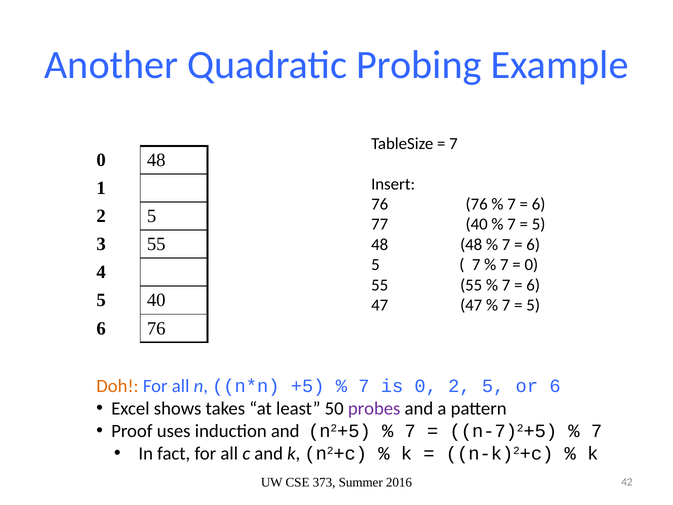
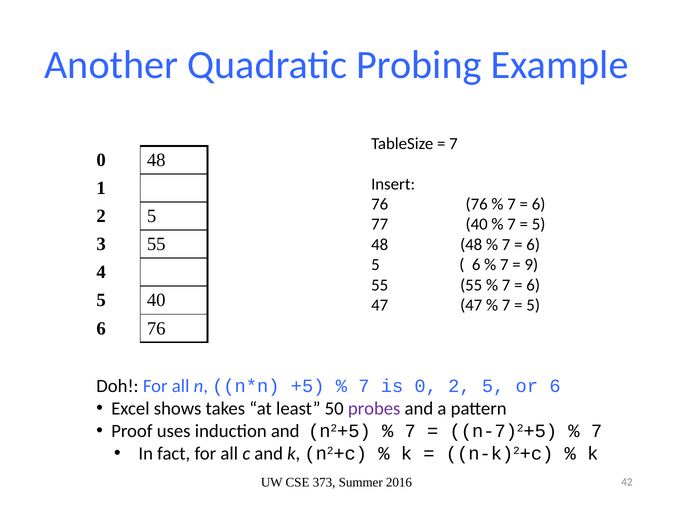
7: 7 -> 6 (476, 265)
0: 0 -> 9 (531, 265)
Doh colour: orange -> black (117, 386)
